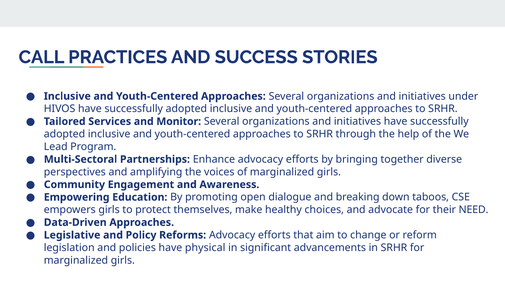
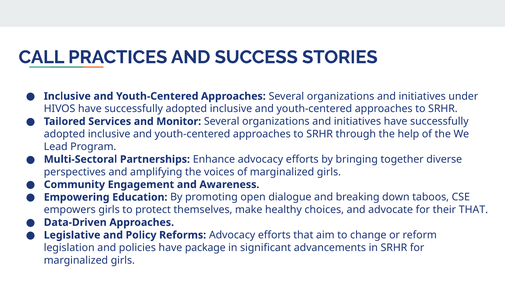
their NEED: NEED -> THAT (473, 210)
physical: physical -> package (205, 248)
